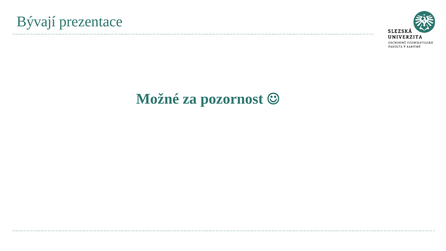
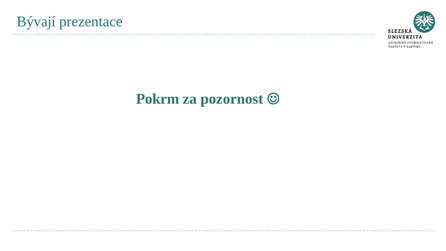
Možné: Možné -> Pokrm (158, 99)
